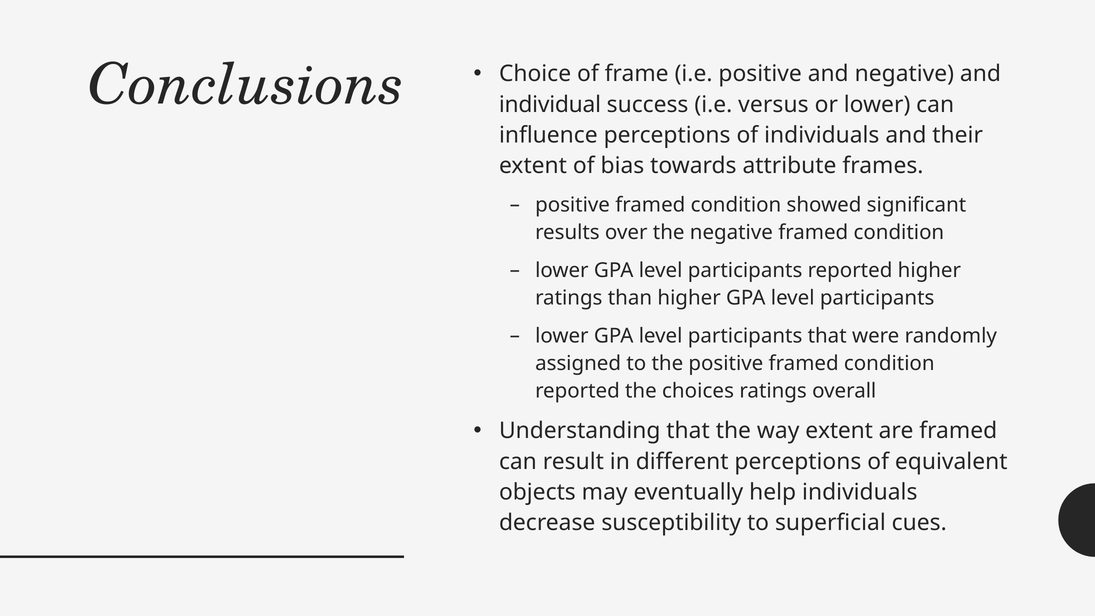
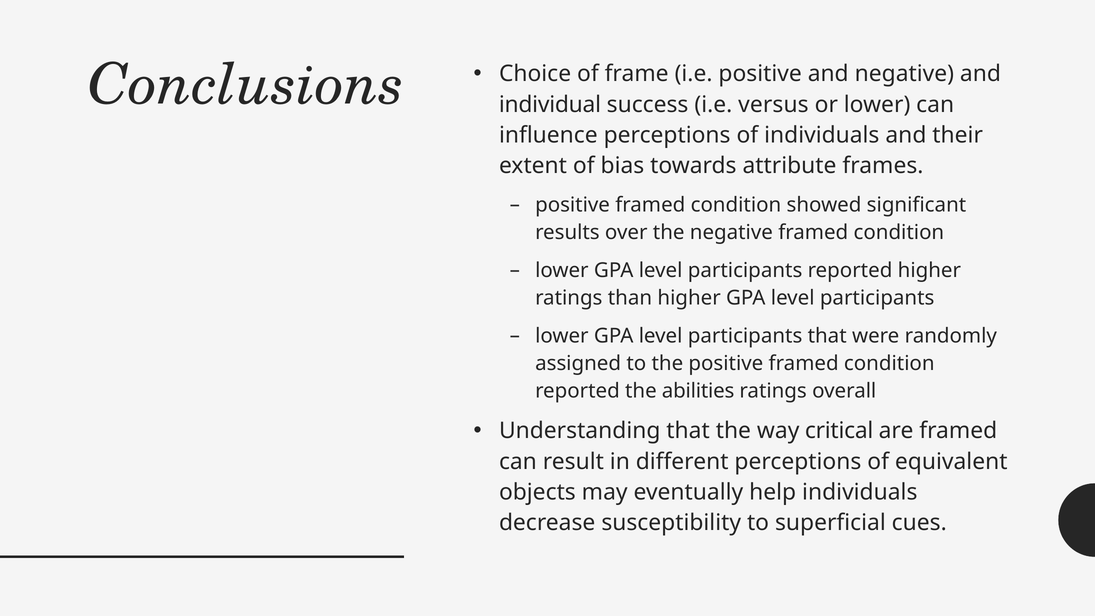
choices: choices -> abilities (698, 391)
way extent: extent -> critical (839, 431)
